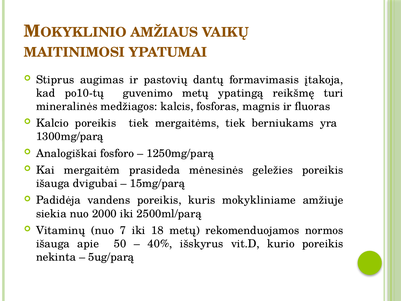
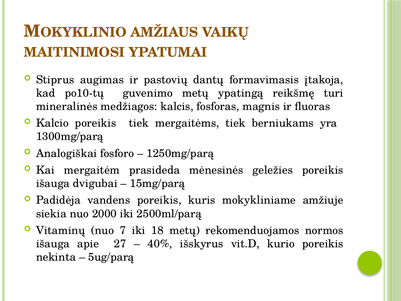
50: 50 -> 27 (120, 244)
